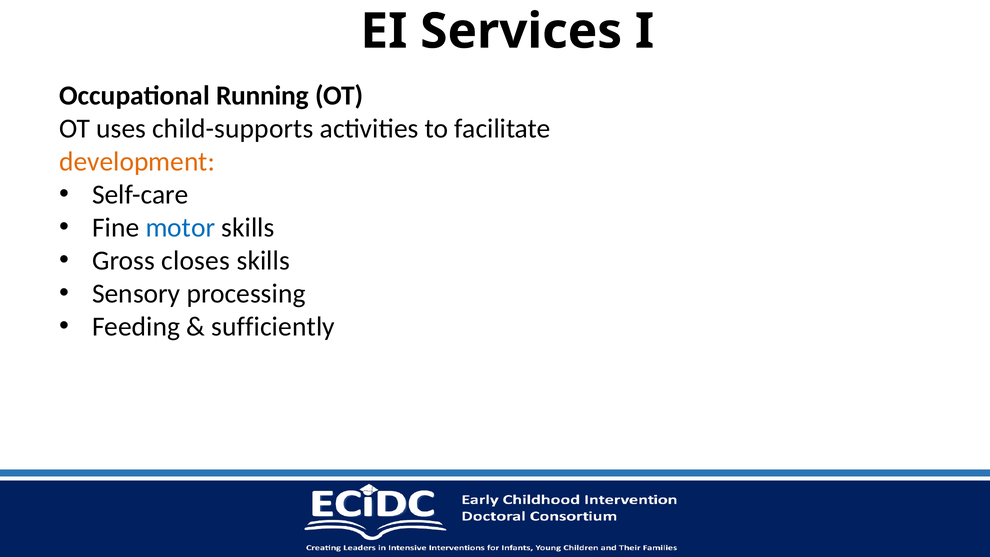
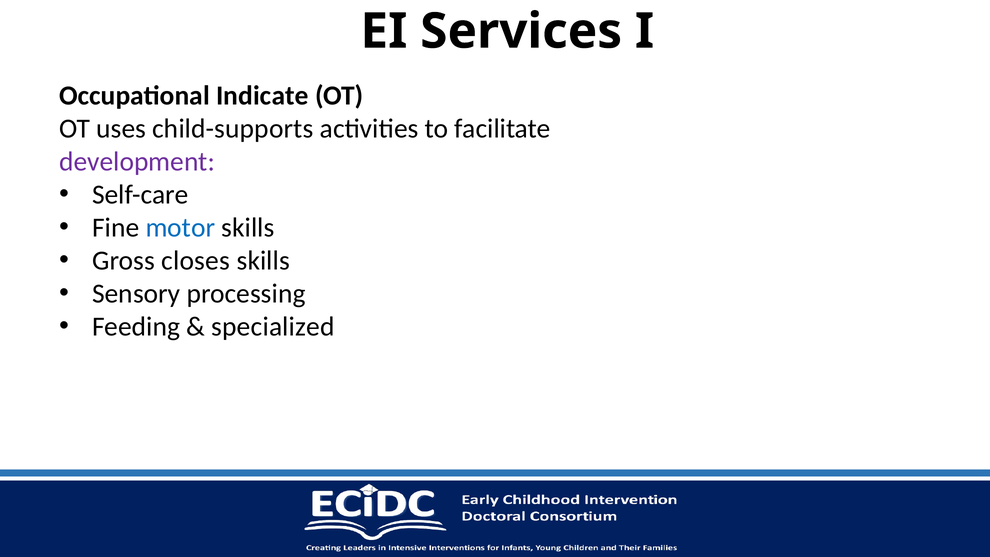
Running: Running -> Indicate (262, 95)
development colour: orange -> purple (137, 161)
sufficiently: sufficiently -> specialized (273, 327)
